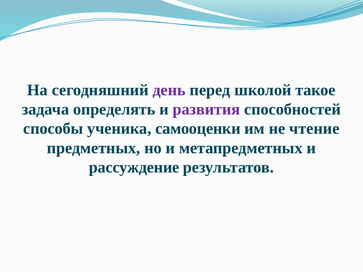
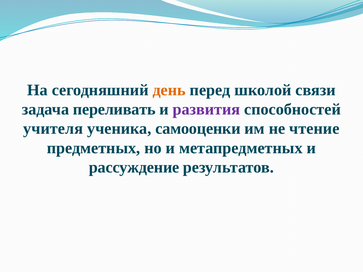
день colour: purple -> orange (169, 90)
такое: такое -> связи (316, 90)
определять: определять -> переливать (114, 109)
способы: способы -> учителя (53, 129)
